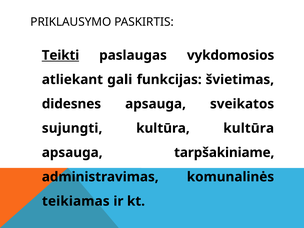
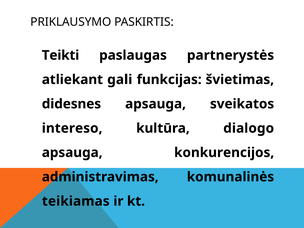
Teikti underline: present -> none (61, 55)
vykdomosios: vykdomosios -> partnerystės (231, 55)
sujungti: sujungti -> intereso (72, 128)
kultūra kultūra: kultūra -> dialogo (249, 128)
tarpšakiniame: tarpšakiniame -> konkurencijos (224, 153)
